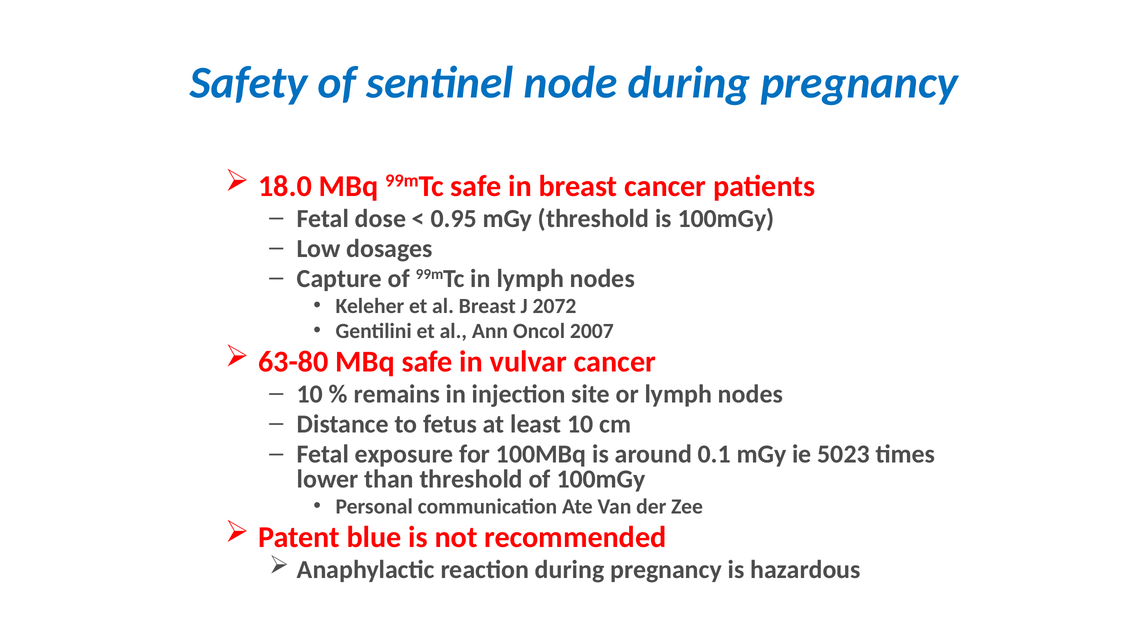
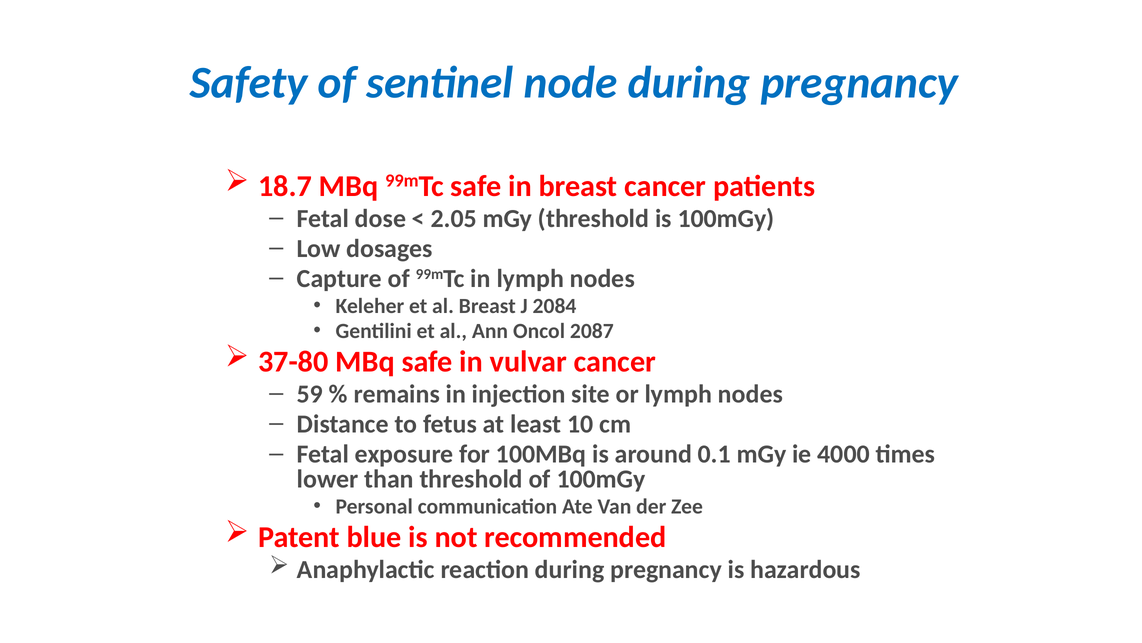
18.0: 18.0 -> 18.7 (285, 186)
0.95: 0.95 -> 2.05 (454, 218)
2072: 2072 -> 2084 (554, 306)
2007: 2007 -> 2087 (592, 331)
63-80: 63-80 -> 37-80 (293, 361)
10: 10 -> 59 (310, 394)
5023: 5023 -> 4000 (844, 454)
